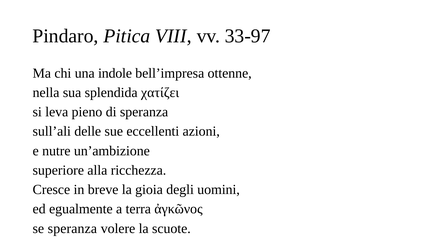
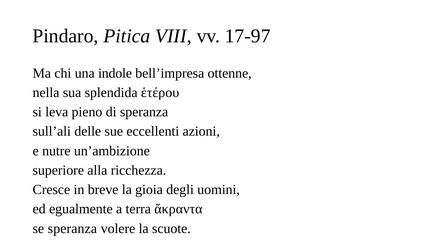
33-97: 33-97 -> 17-97 (248, 36)
χατίζει: χατίζει -> ἑτέρου (160, 92)
ἀγκῶνος: ἀγκῶνος -> ἄκραντα (178, 209)
